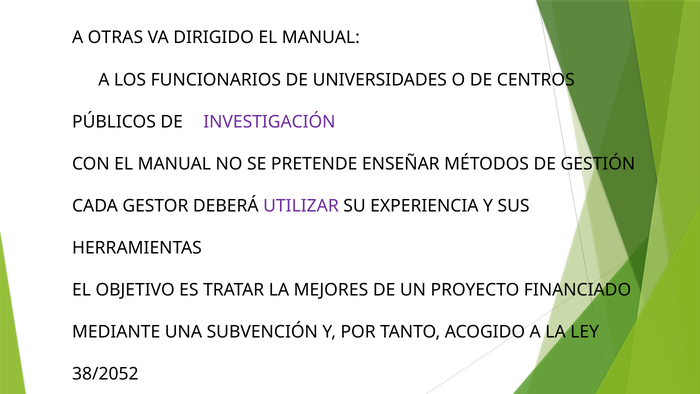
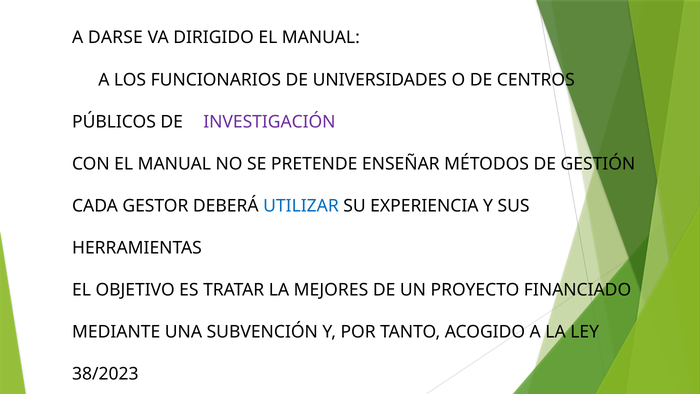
OTRAS: OTRAS -> DARSE (115, 38)
UTILIZAR colour: purple -> blue (301, 206)
38/2052: 38/2052 -> 38/2023 (105, 374)
